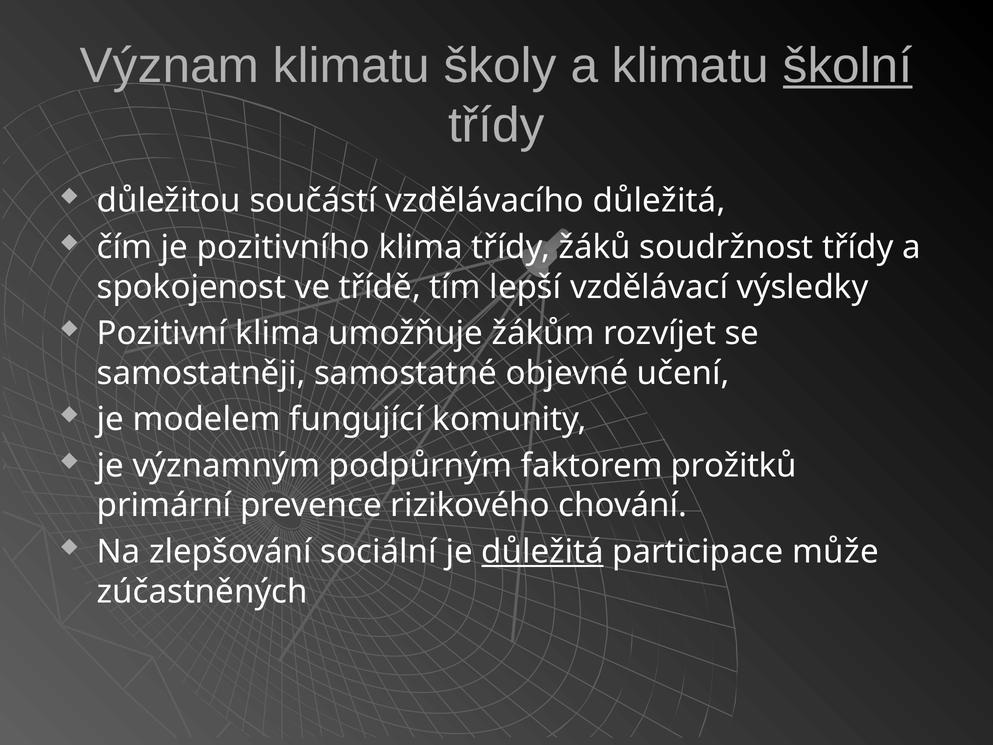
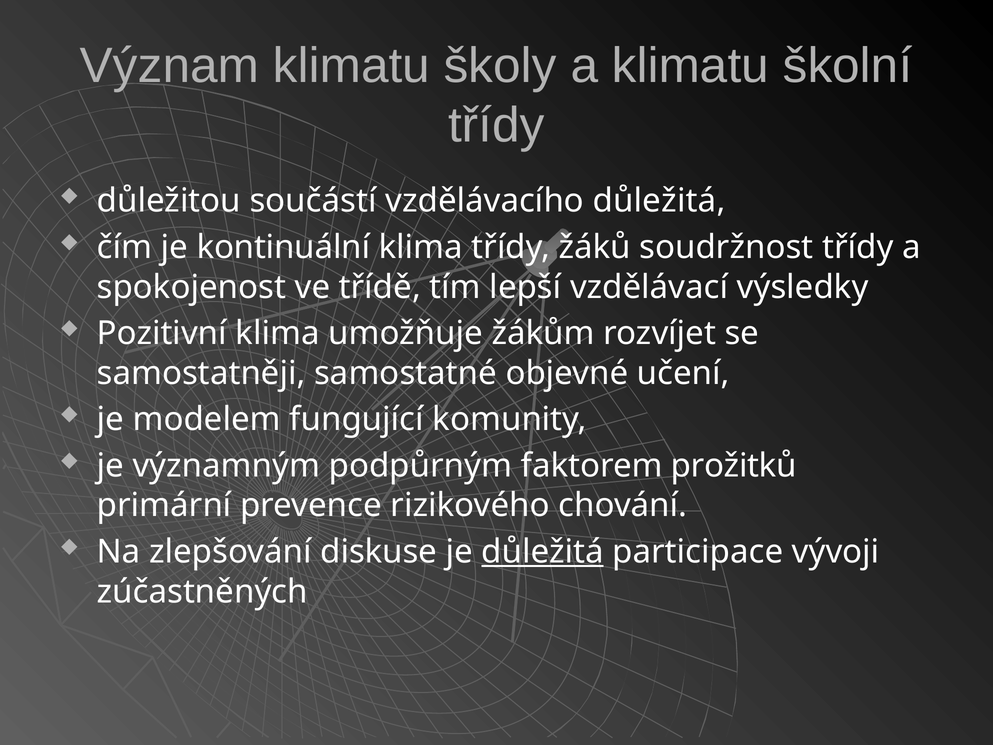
školní underline: present -> none (848, 66)
pozitivního: pozitivního -> kontinuální (283, 247)
sociální: sociální -> diskuse (379, 552)
může: může -> vývoji (836, 552)
